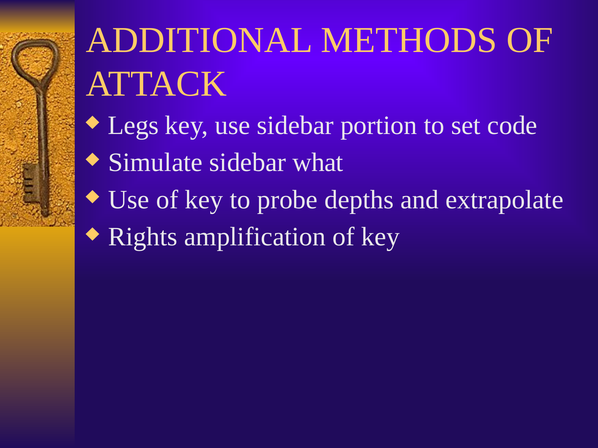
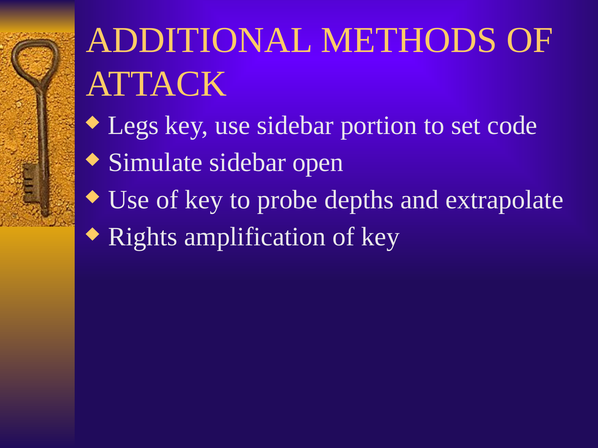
what: what -> open (318, 163)
